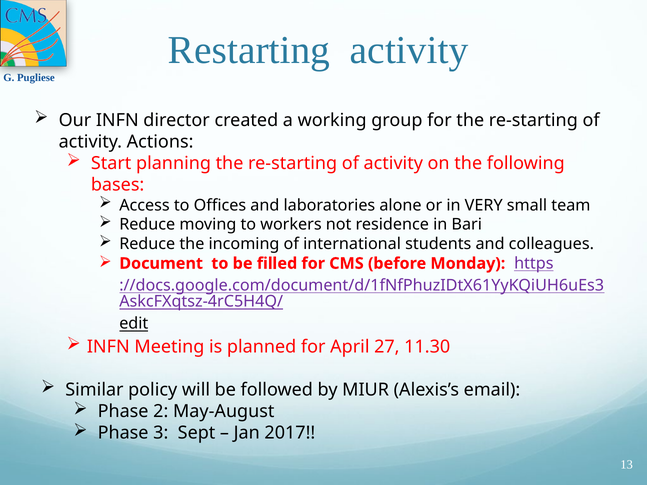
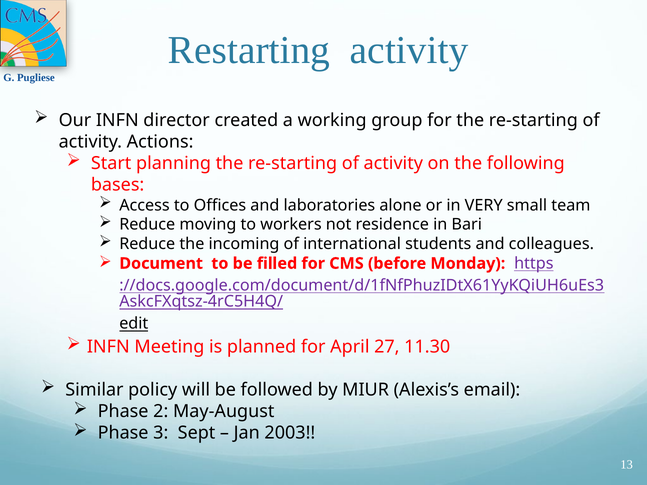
2017: 2017 -> 2003 (290, 433)
